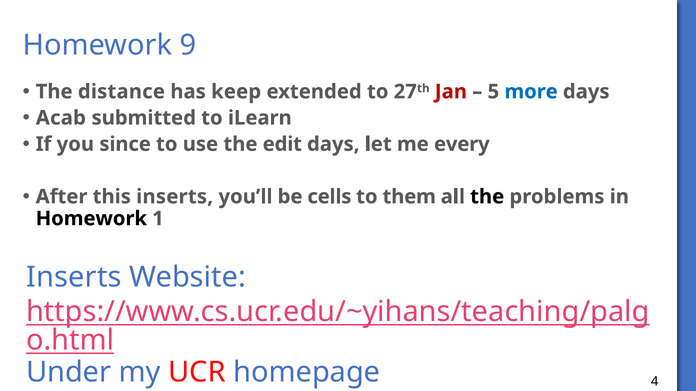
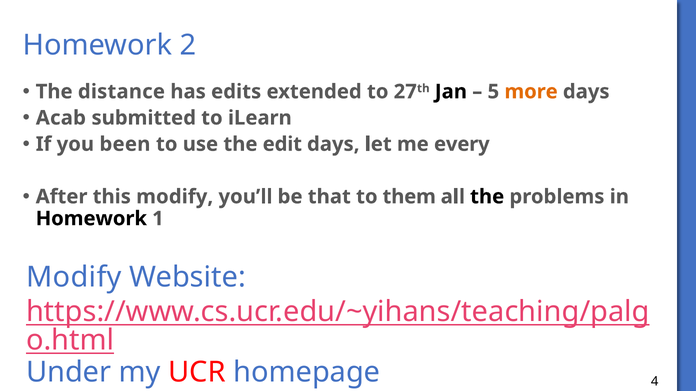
9: 9 -> 2 (188, 45)
keep: keep -> edits (236, 92)
Jan colour: red -> black (451, 92)
more colour: blue -> orange (531, 92)
since: since -> been (125, 144)
this inserts: inserts -> modify (175, 197)
cells: cells -> that (329, 197)
Inserts: Inserts -> Modify (74, 277)
